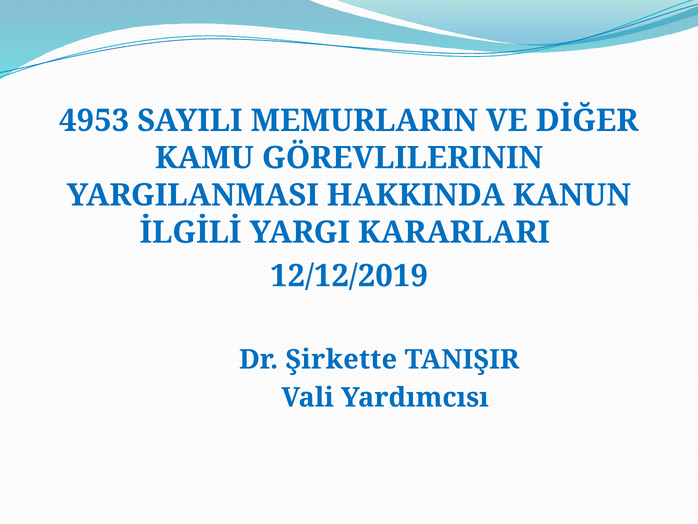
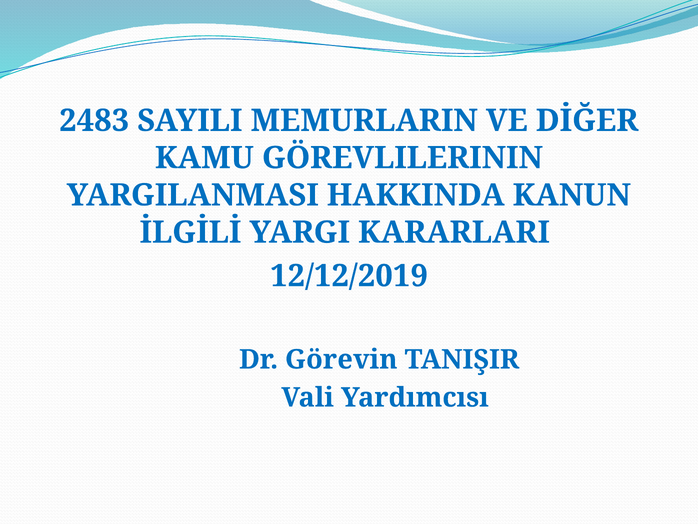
4953: 4953 -> 2483 (94, 121)
Şirkette: Şirkette -> Görevin (341, 359)
